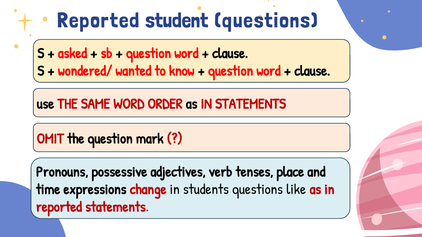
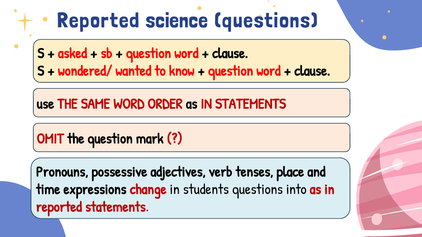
student: student -> science (177, 21)
like: like -> into (296, 189)
